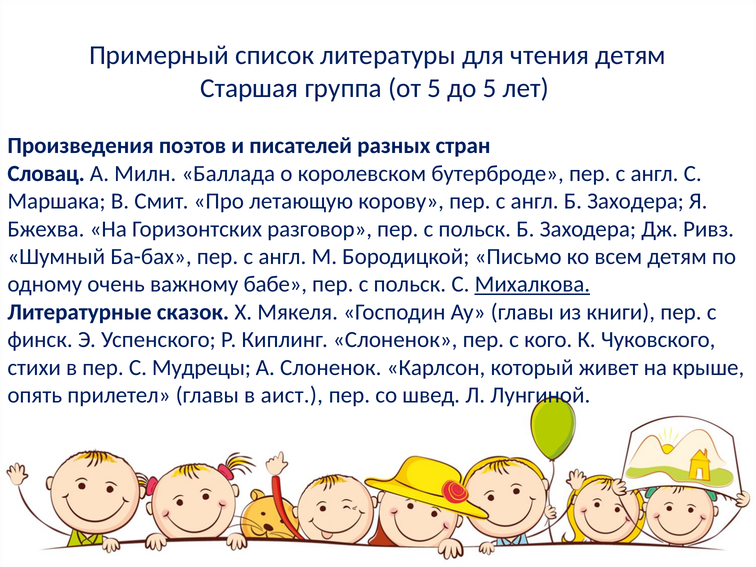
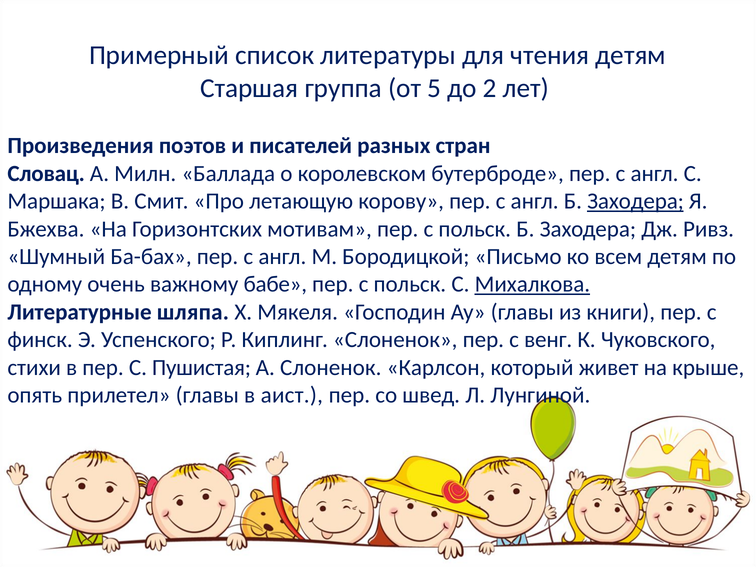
до 5: 5 -> 2 (490, 88)
Заходера underline: none -> present (636, 201)
разговор: разговор -> мотивам (320, 229)
сказок: сказок -> шляпа (193, 312)
кого: кого -> венг (548, 340)
Мудрецы: Мудрецы -> Пушистая (201, 367)
